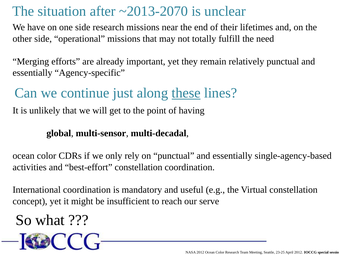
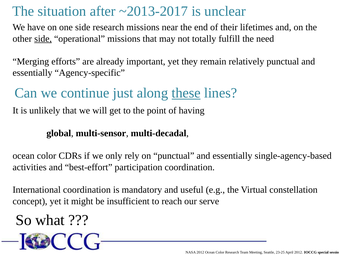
~2013-2070: ~2013-2070 -> ~2013-2017 (154, 11)
side underline: none -> present (43, 39)
best-effort constellation: constellation -> participation (138, 167)
